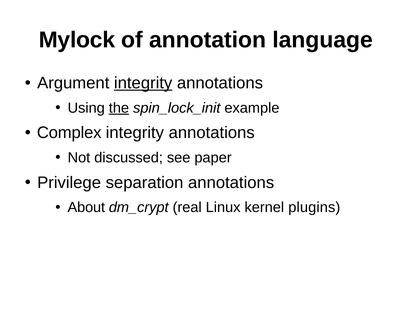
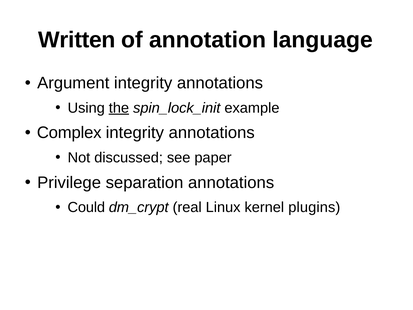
Mylock: Mylock -> Written (77, 40)
integrity underline: present -> none (143, 83)
About: About -> Could (86, 207)
